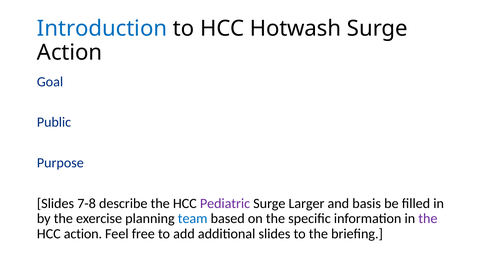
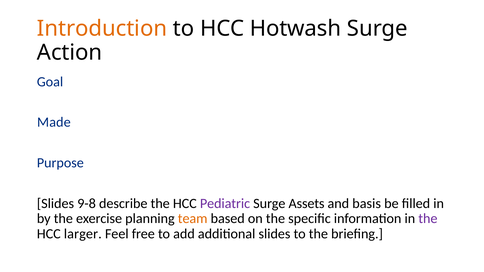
Introduction colour: blue -> orange (102, 29)
Public: Public -> Made (54, 122)
7-8: 7-8 -> 9-8 (87, 204)
Larger: Larger -> Assets (307, 204)
team colour: blue -> orange (193, 219)
HCC action: action -> larger (83, 234)
